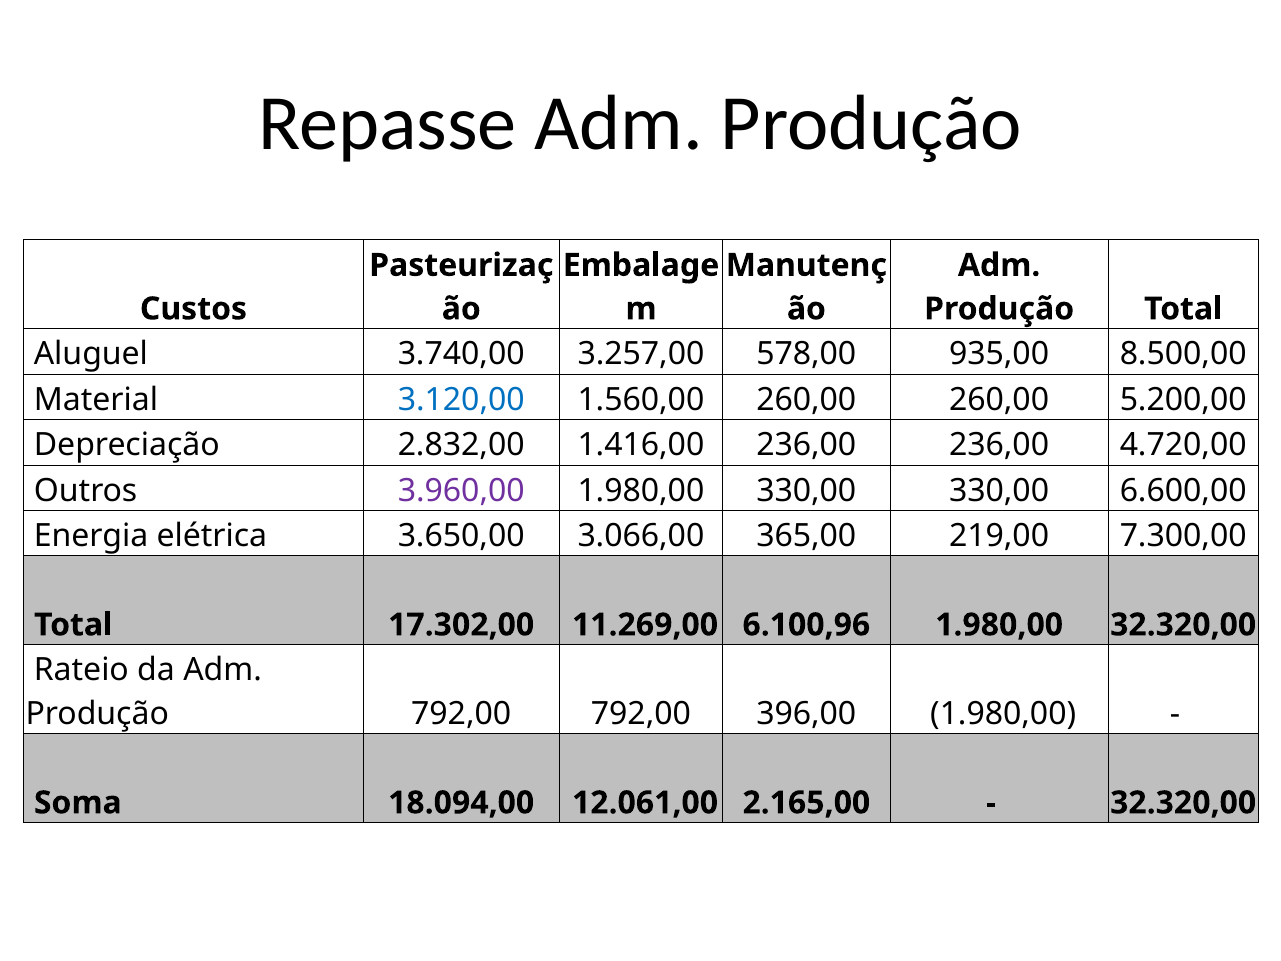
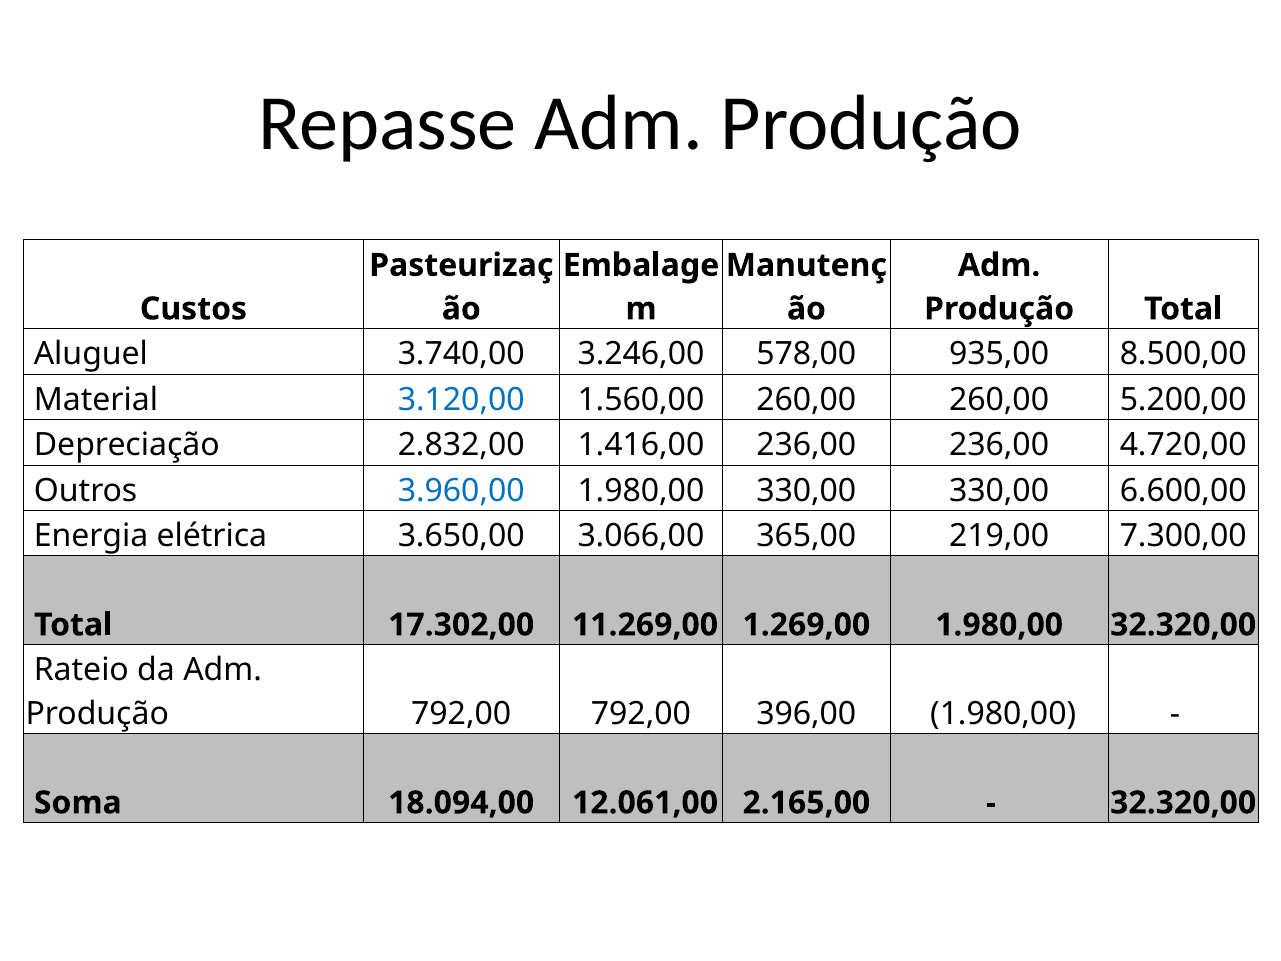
3.257,00: 3.257,00 -> 3.246,00 (641, 354)
3.960,00 colour: purple -> blue (461, 490)
6.100,96: 6.100,96 -> 1.269,00 (806, 625)
